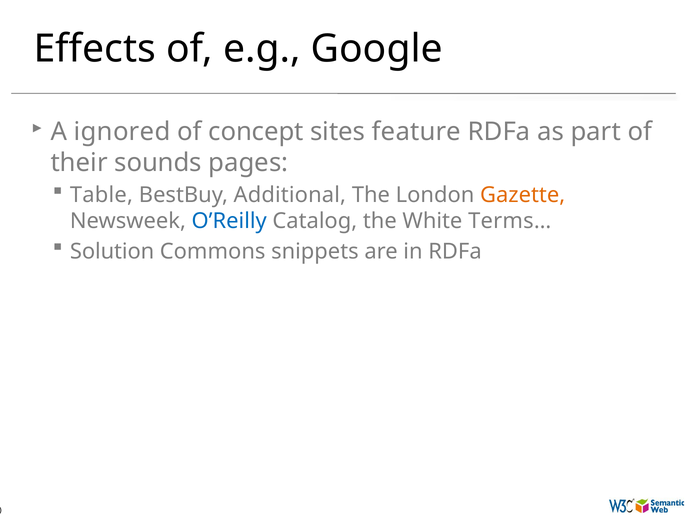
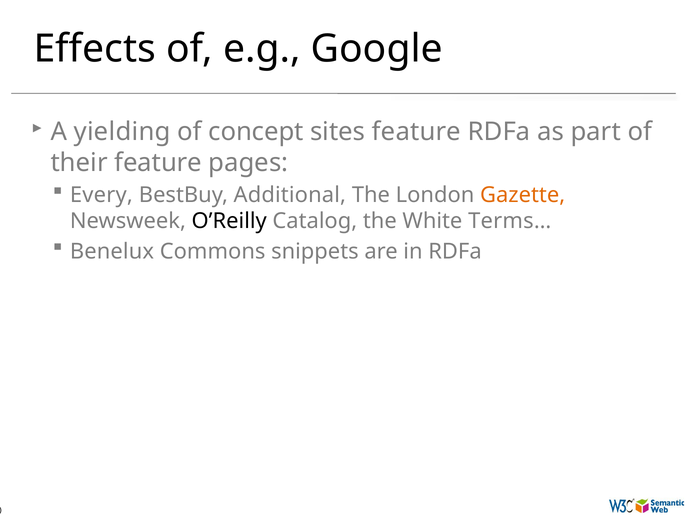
ignored: ignored -> yielding (122, 132)
their sounds: sounds -> feature (158, 163)
Table: Table -> Every (101, 195)
O’Reilly colour: blue -> black (229, 221)
Solution: Solution -> Benelux (112, 251)
